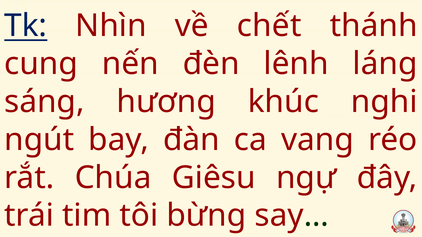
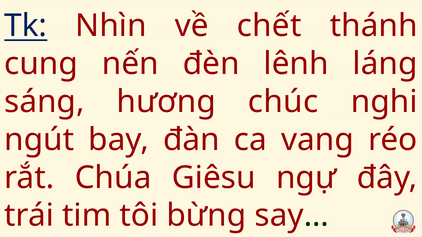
khúc: khúc -> chúc (283, 102)
